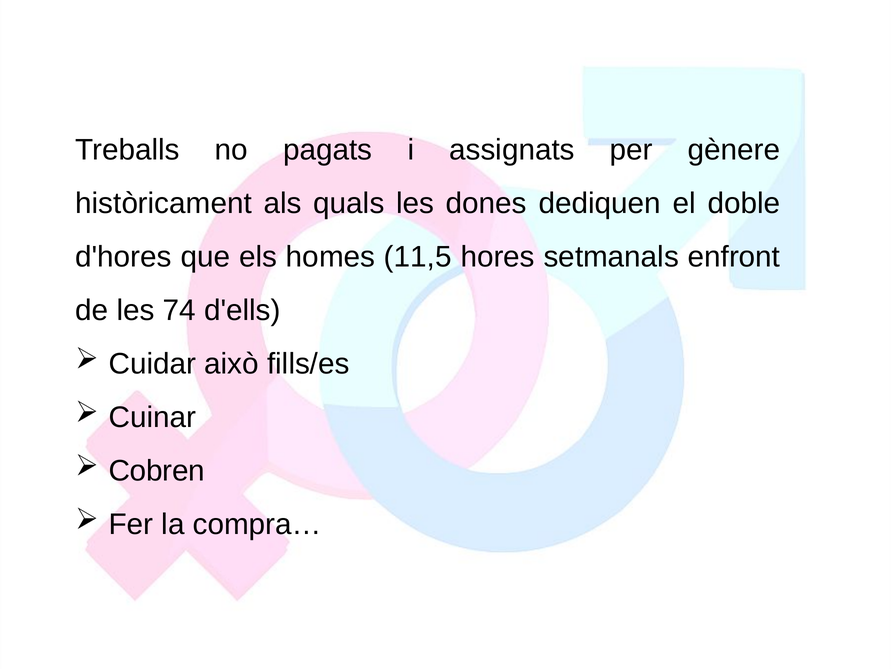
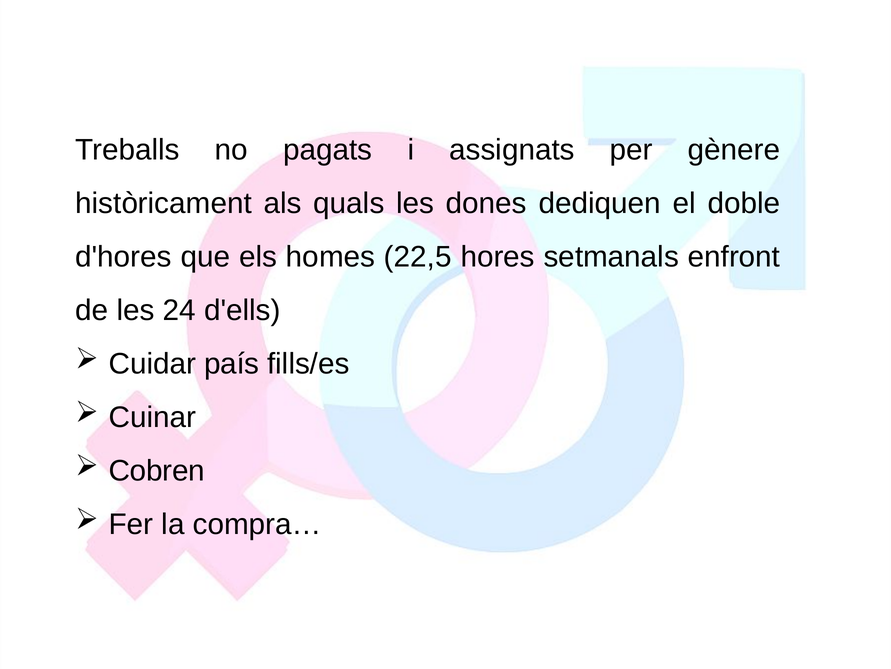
11,5: 11,5 -> 22,5 (418, 257)
74: 74 -> 24 (179, 310)
això: això -> país (232, 364)
